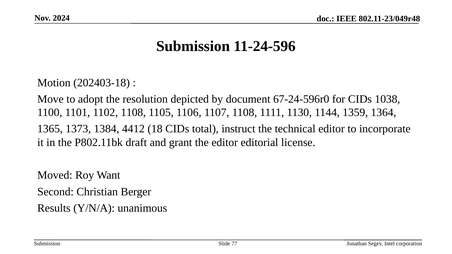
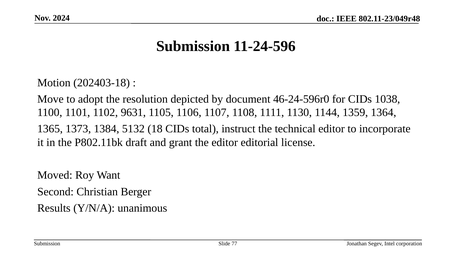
67-24-596r0: 67-24-596r0 -> 46-24-596r0 (301, 99)
1102 1108: 1108 -> 9631 (133, 113)
4412: 4412 -> 5132 (133, 129)
